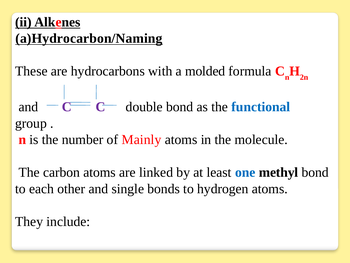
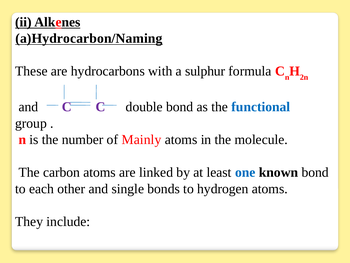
molded: molded -> sulphur (205, 71)
methyl: methyl -> known (279, 172)
